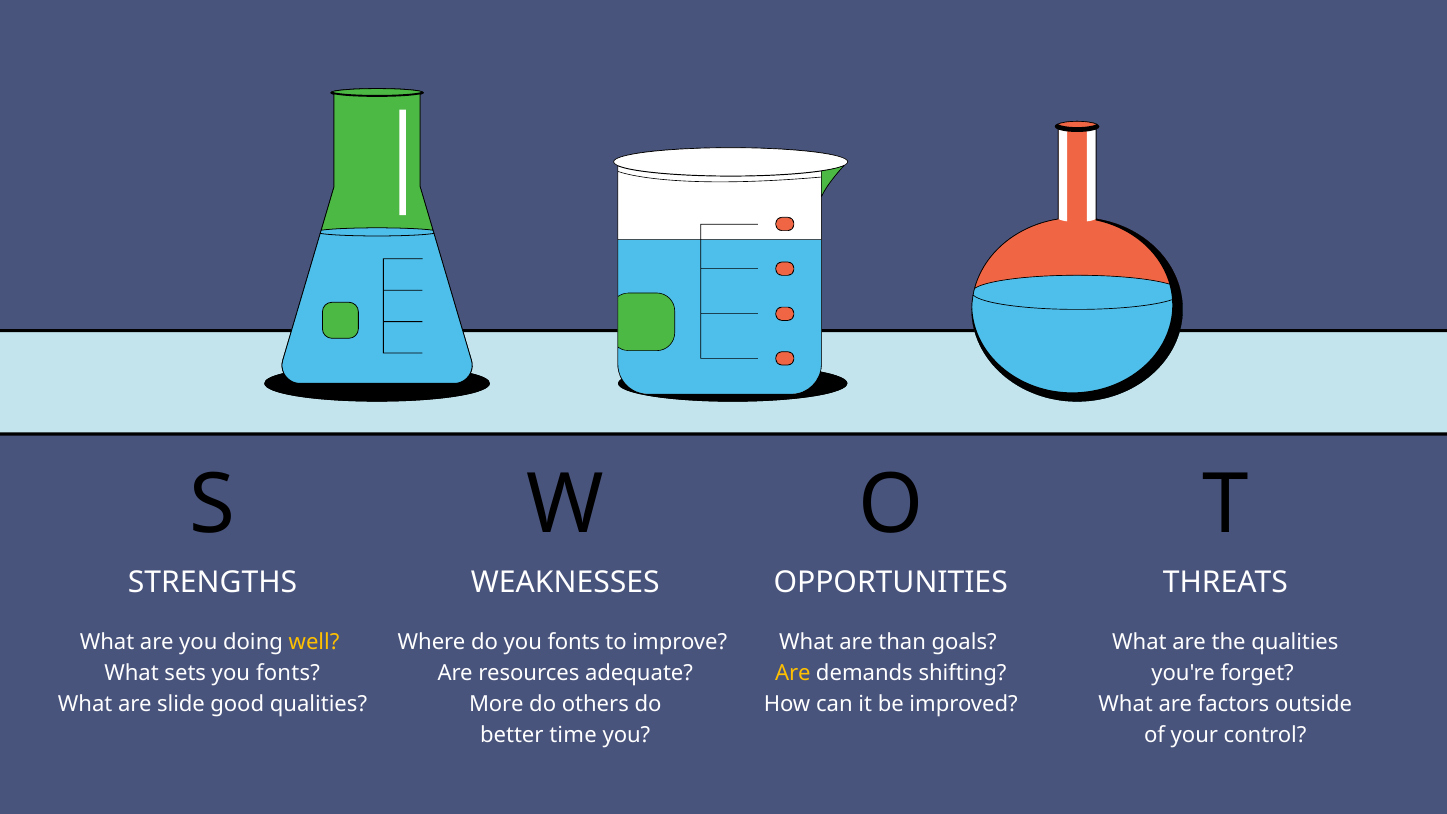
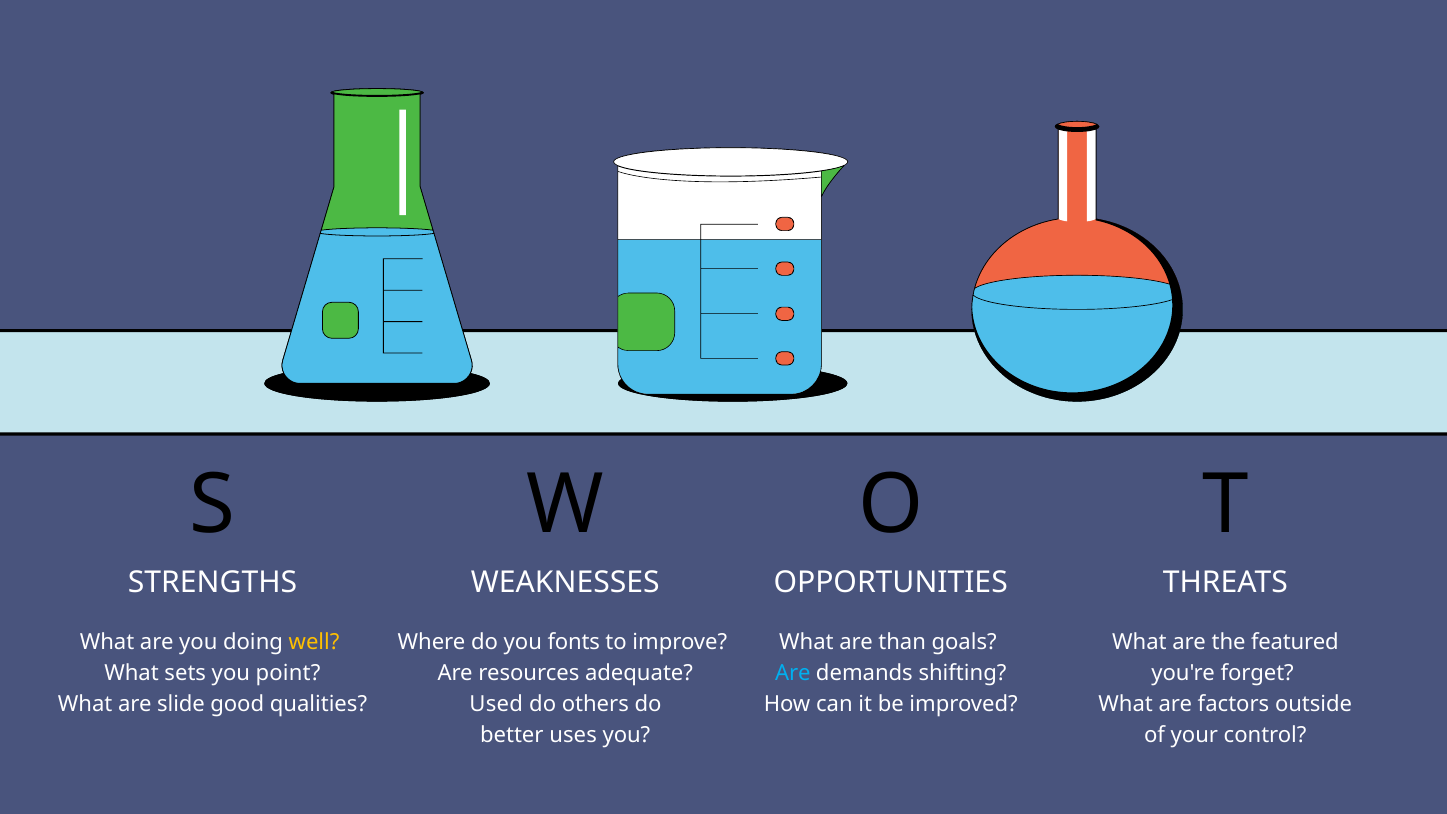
the qualities: qualities -> featured (1295, 642)
sets you fonts: fonts -> point (288, 673)
Are colour: yellow -> light blue (793, 673)
More: More -> Used (496, 704)
time: time -> uses (573, 735)
